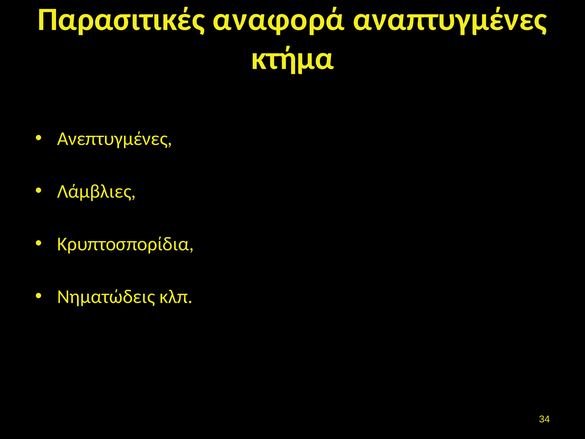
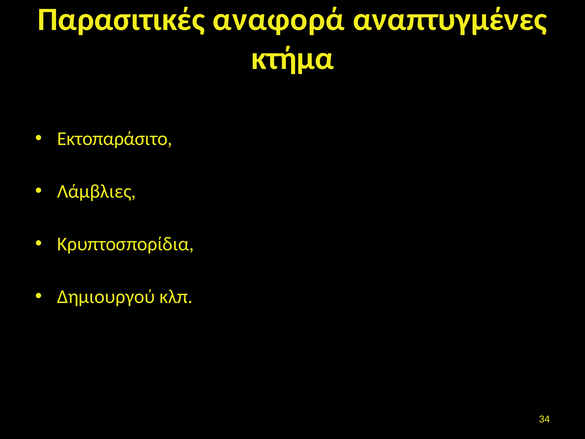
Ανεπτυγμένες: Ανεπτυγμένες -> Εκτοπαράσιτο (115, 139)
Νηματώδεις: Νηματώδεις -> Δημιουργού (106, 297)
